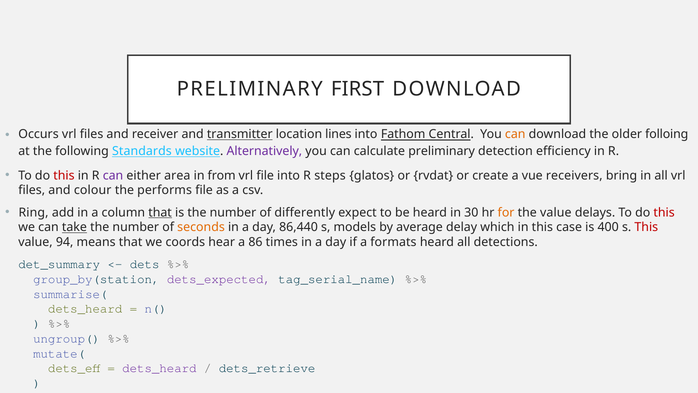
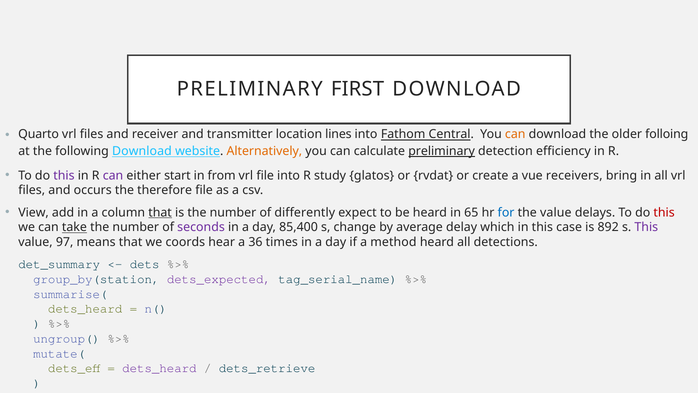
Occurs: Occurs -> Quarto (39, 134)
transmitter underline: present -> none (240, 134)
following Standards: Standards -> Download (142, 151)
Alternatively colour: purple -> orange (264, 151)
preliminary underline: none -> present (442, 151)
this colour: red -> purple (64, 175)
area: area -> start (177, 175)
steps: steps -> study (330, 175)
colour: colour -> occurs (93, 190)
performs: performs -> therefore (165, 190)
Ring: Ring -> View (34, 212)
30: 30 -> 65 (471, 212)
for colour: orange -> blue (506, 212)
seconds colour: orange -> purple (201, 227)
86,440: 86,440 -> 85,400 (299, 227)
models: models -> change (355, 227)
400: 400 -> 892 (608, 227)
This colour: red -> purple (646, 227)
94: 94 -> 97 (65, 242)
86: 86 -> 36 (255, 242)
formats: formats -> method (393, 242)
